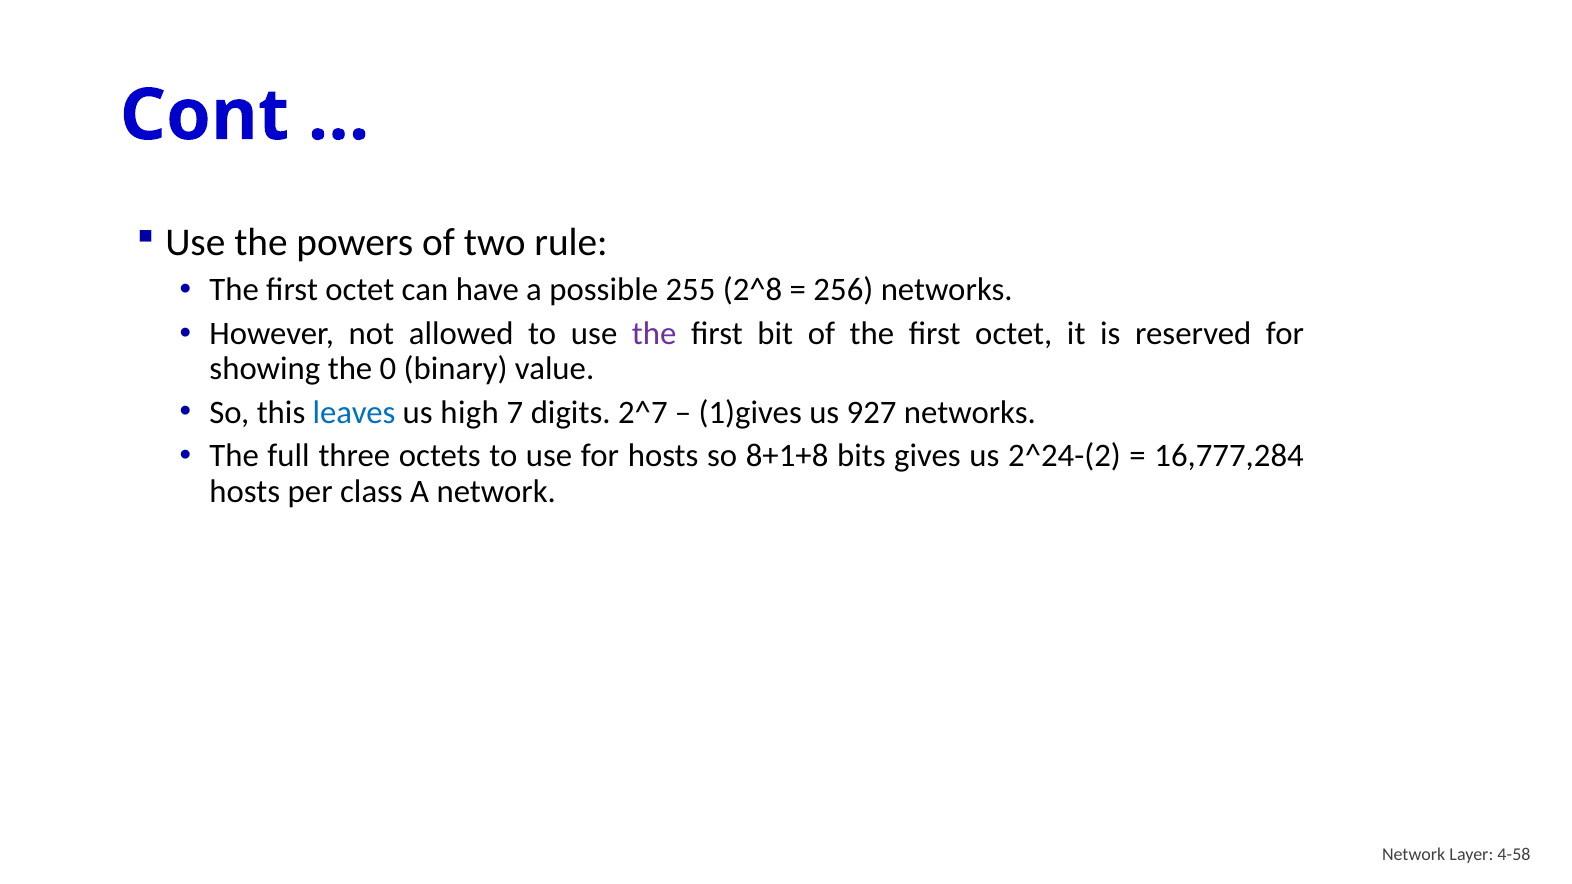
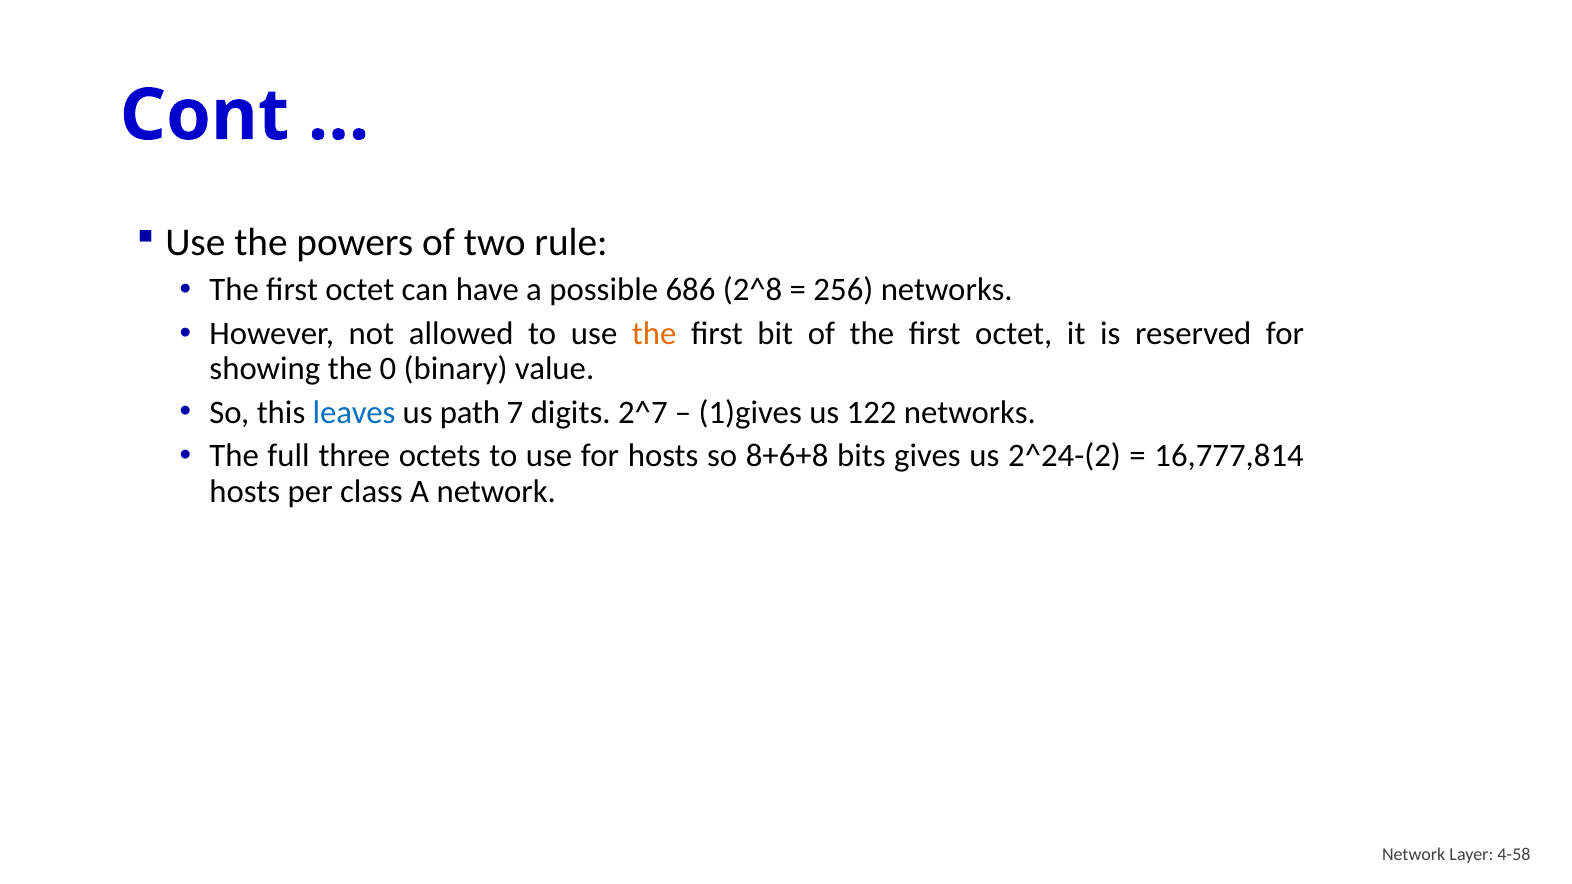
255: 255 -> 686 (691, 290)
the colour: purple -> orange (654, 334)
high: high -> path (470, 413)
927: 927 -> 122 (872, 413)
8+1+8: 8+1+8 -> 8+6+8 (787, 456)
16,777,284: 16,777,284 -> 16,777,814 (1229, 456)
